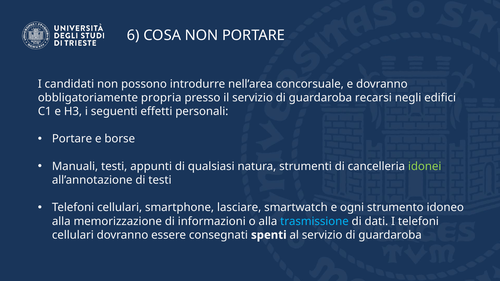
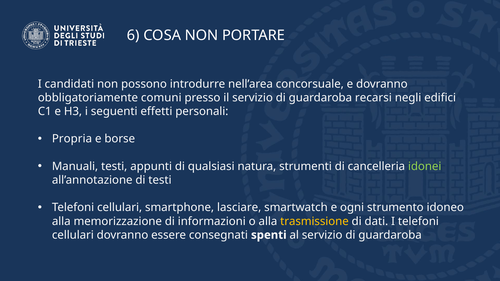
propria: propria -> comuni (161, 98)
Portare: Portare -> Propria (72, 139)
trasmissione colour: light blue -> yellow (314, 221)
